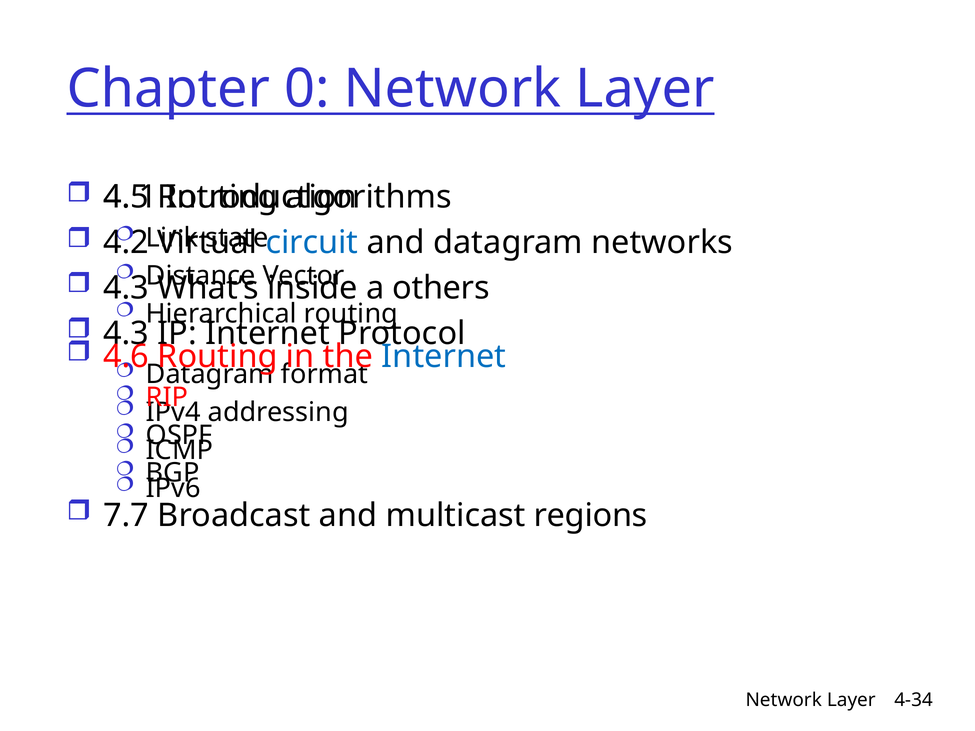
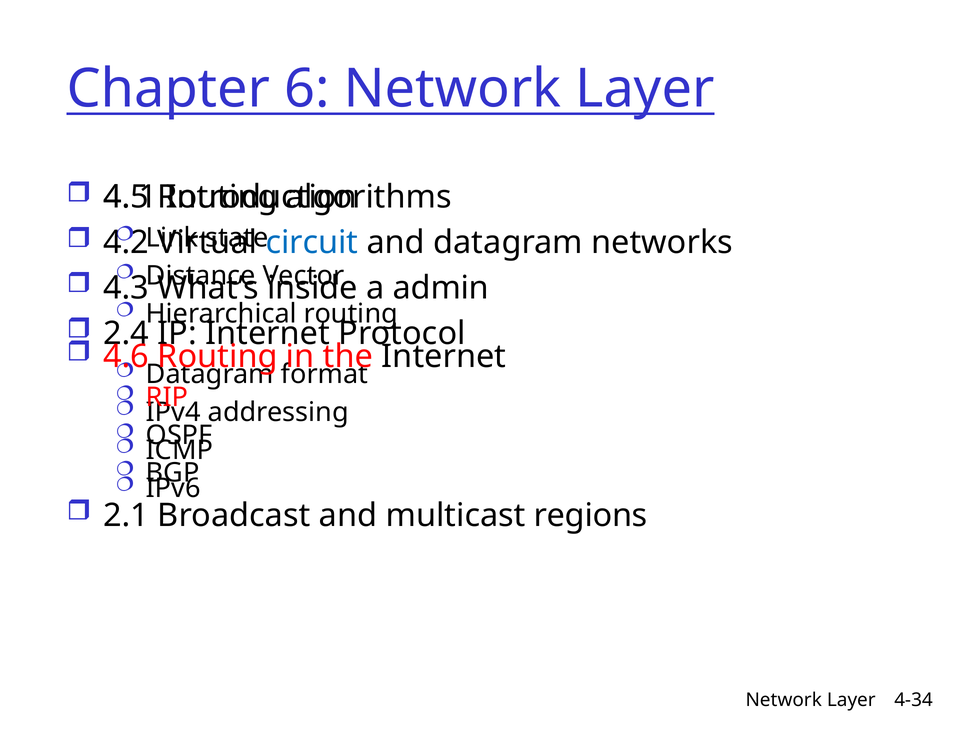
0: 0 -> 6 (307, 89)
others: others -> admin (441, 288)
4.3: 4.3 -> 2.4 (126, 334)
Internet colour: blue -> black (444, 357)
7.7: 7.7 -> 2.1 (126, 516)
